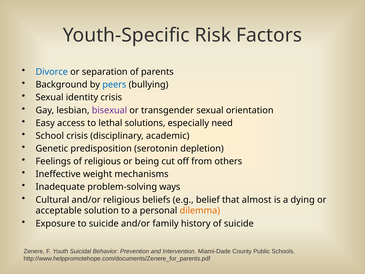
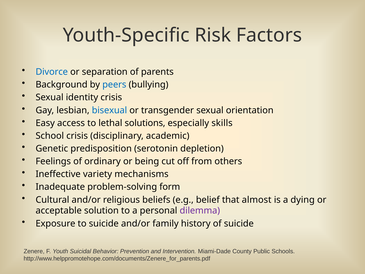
bisexual colour: purple -> blue (109, 110)
need: need -> skills (222, 123)
of religious: religious -> ordinary (103, 161)
weight: weight -> variety (98, 174)
ways: ways -> form (170, 187)
dilemma colour: orange -> purple (200, 211)
